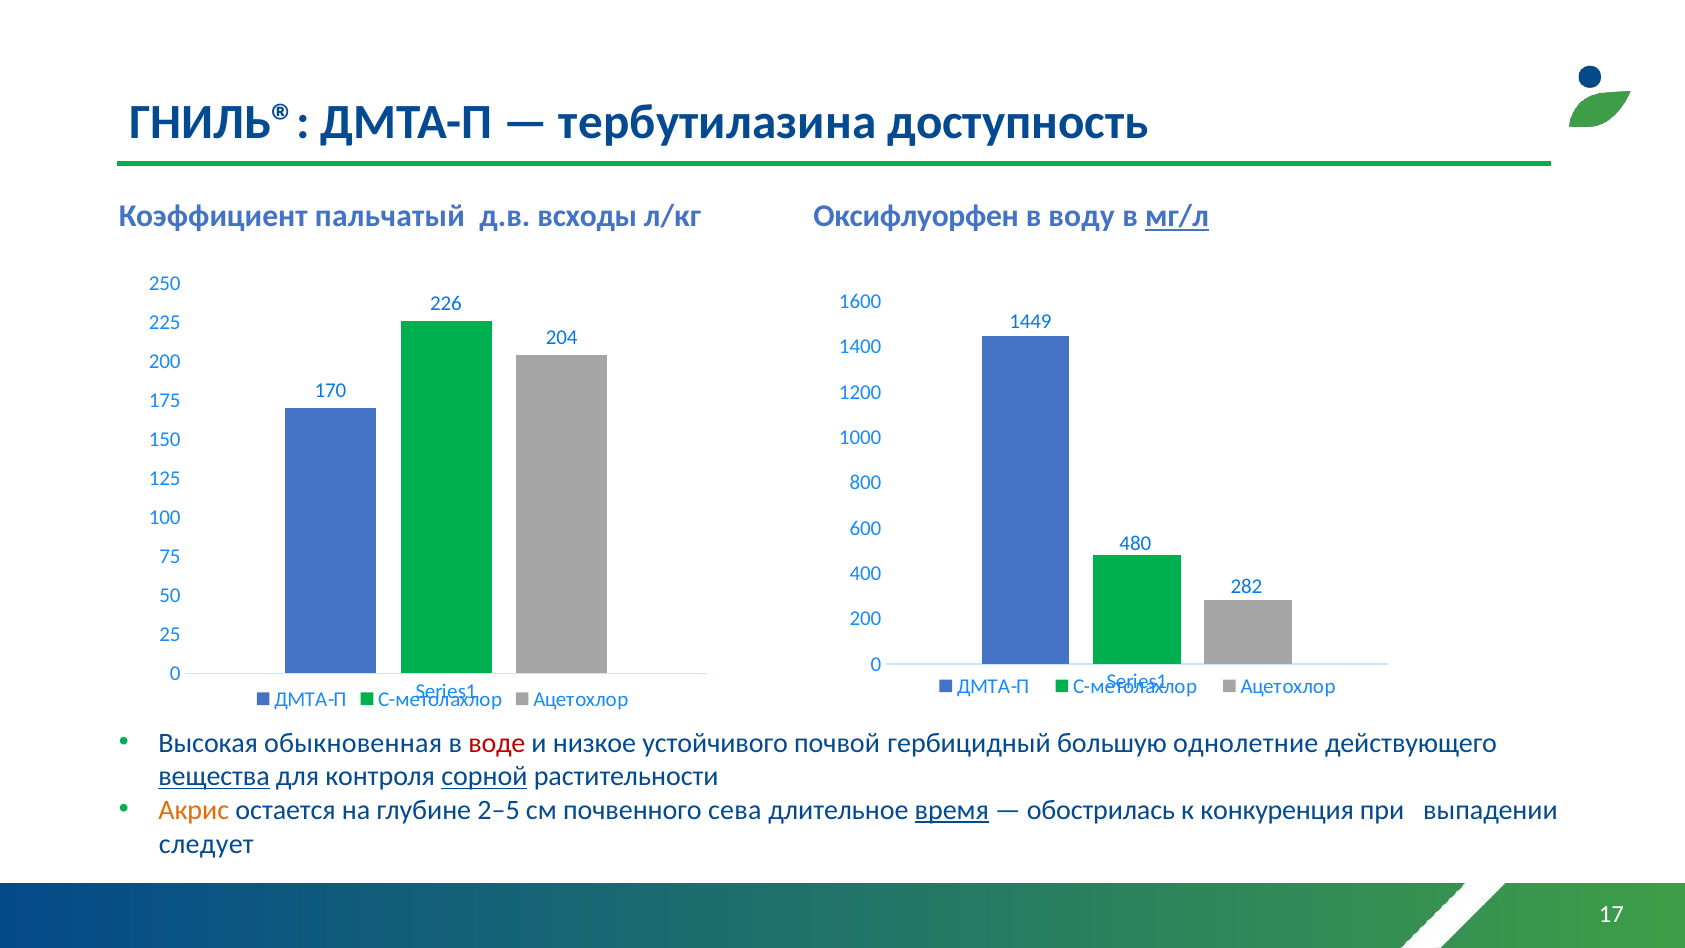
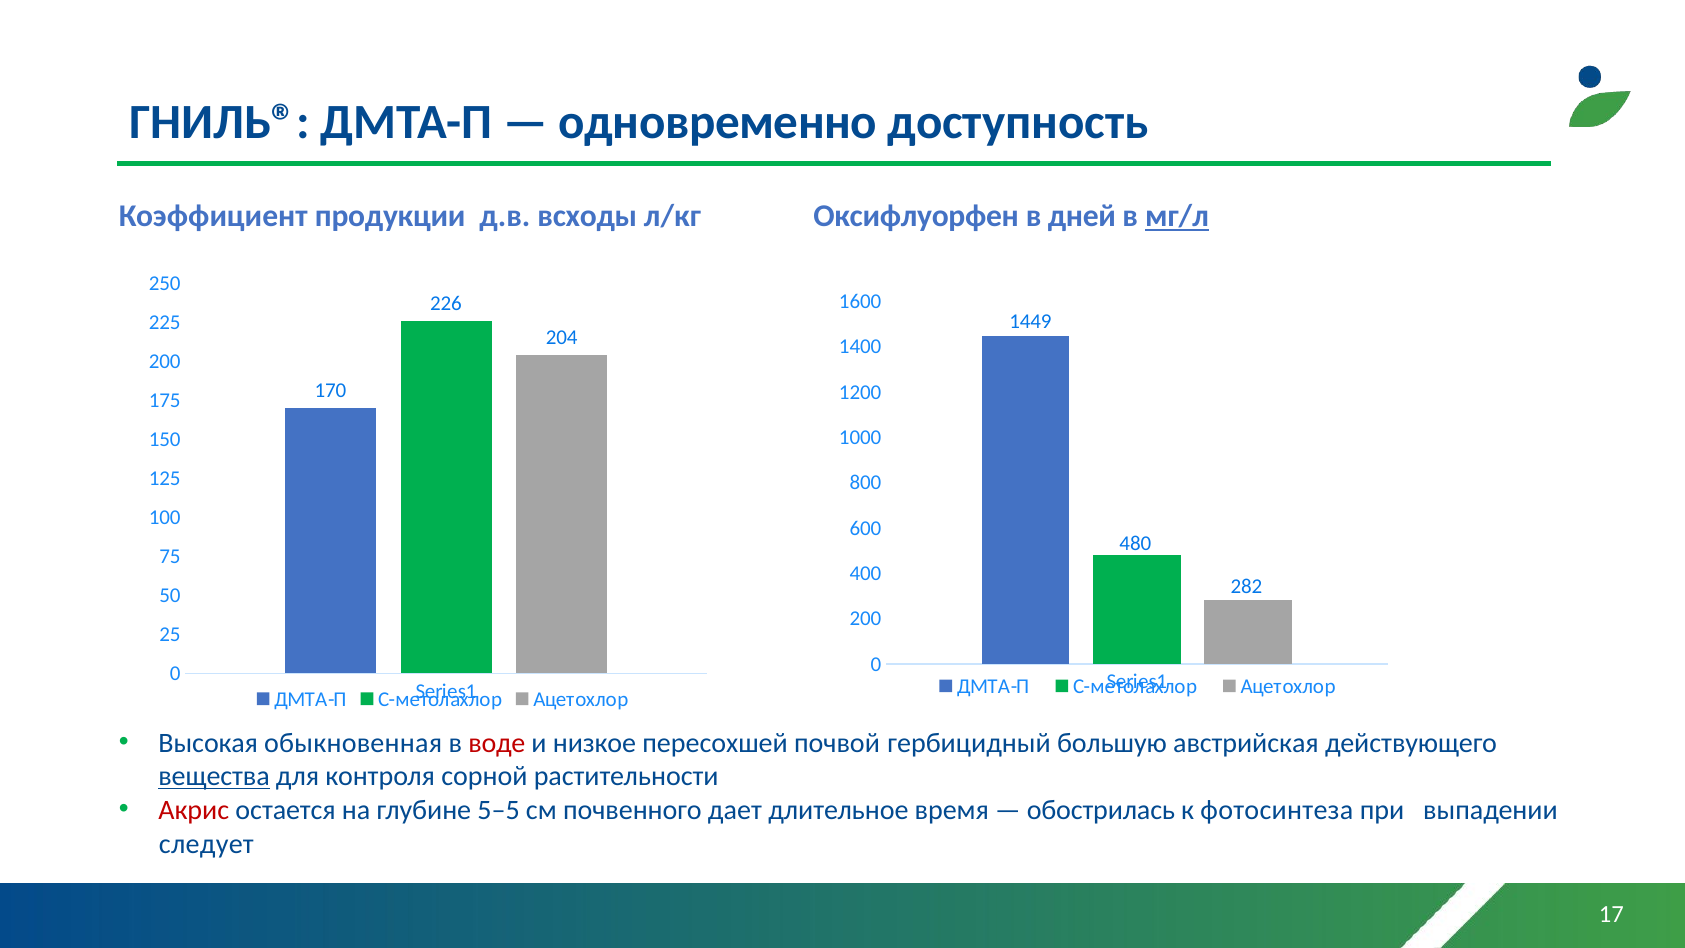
тербутилазина: тербутилазина -> одновременно (718, 122)
пальчатый: пальчатый -> продукции (390, 216)
воду: воду -> дней (1082, 216)
устойчивого: устойчивого -> пересохшей (715, 743)
однолетние: однолетние -> австрийская (1246, 743)
сорной underline: present -> none (484, 776)
Акрис colour: orange -> red (194, 810)
2–5: 2–5 -> 5–5 (499, 810)
сева: сева -> дает (735, 810)
время underline: present -> none (952, 810)
конкуренция: конкуренция -> фотосинтеза (1277, 810)
